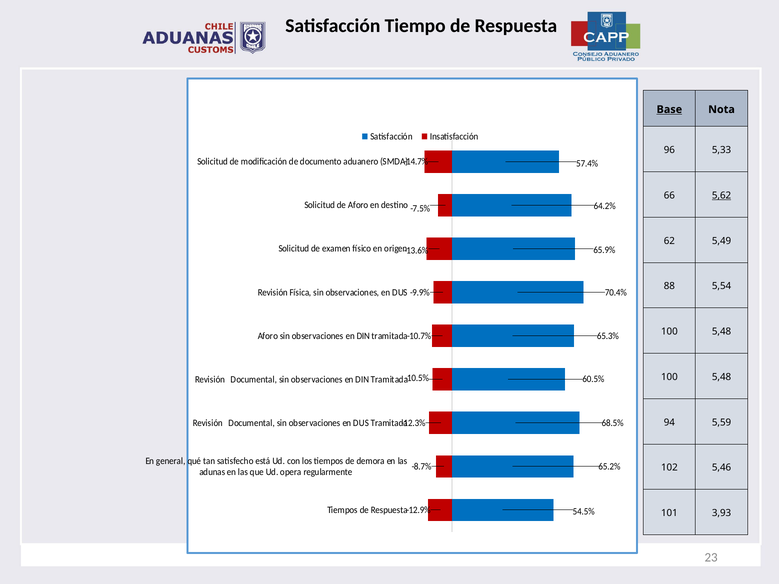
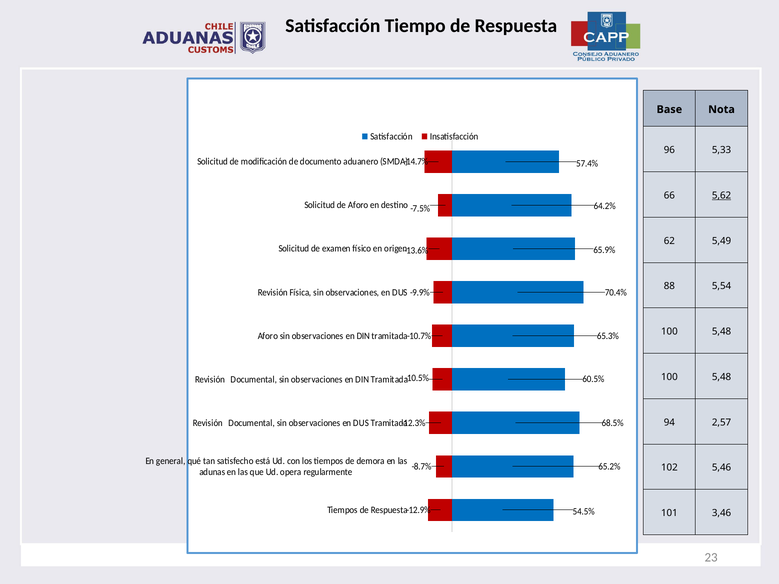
Base underline: present -> none (669, 109)
5,59: 5,59 -> 2,57 (722, 422)
3,93: 3,93 -> 3,46 (722, 513)
